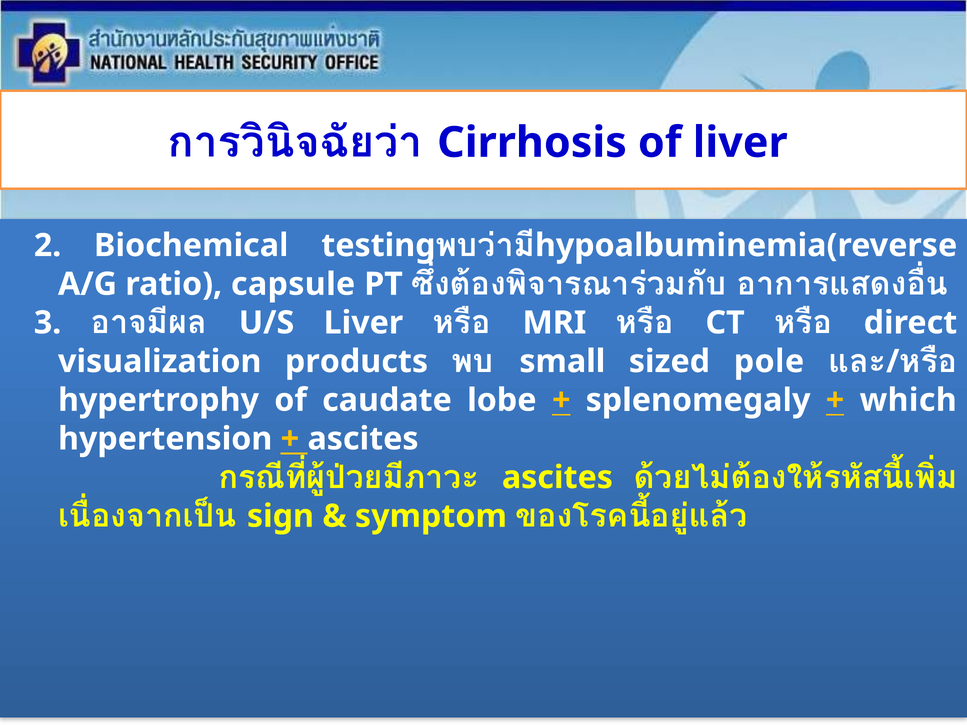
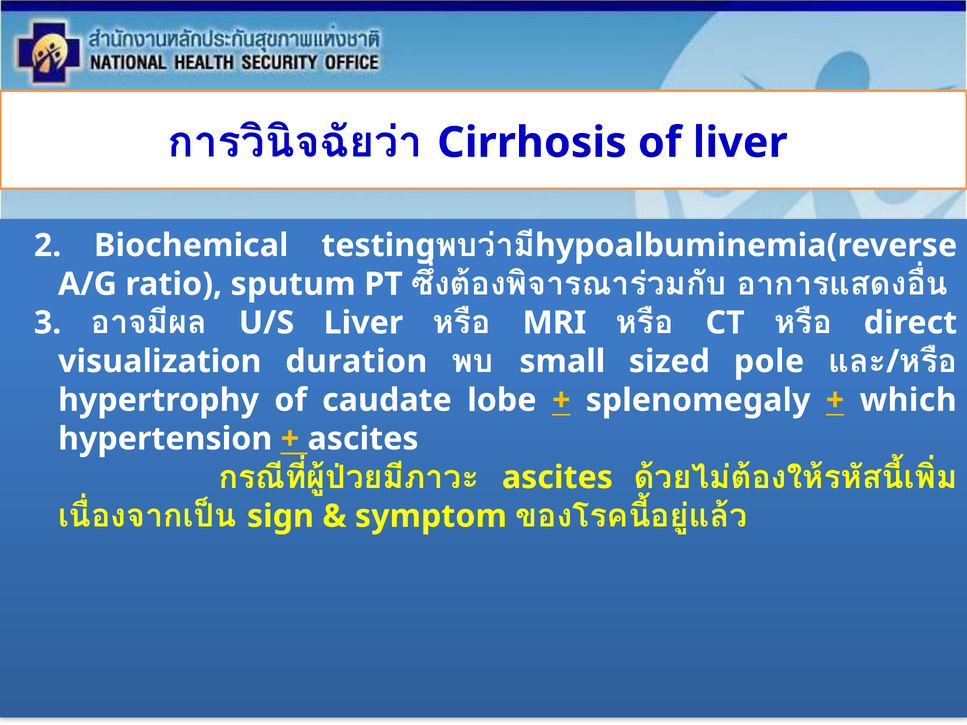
capsule: capsule -> sputum (293, 284)
products: products -> duration (356, 362)
